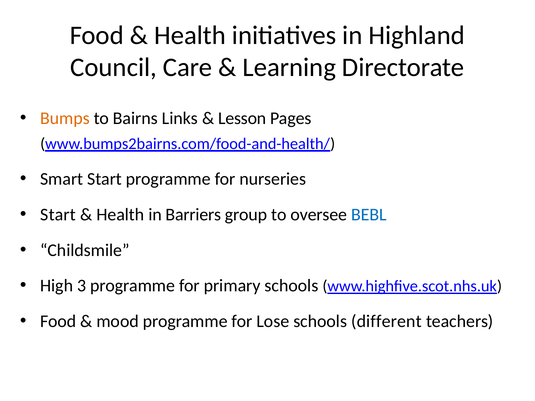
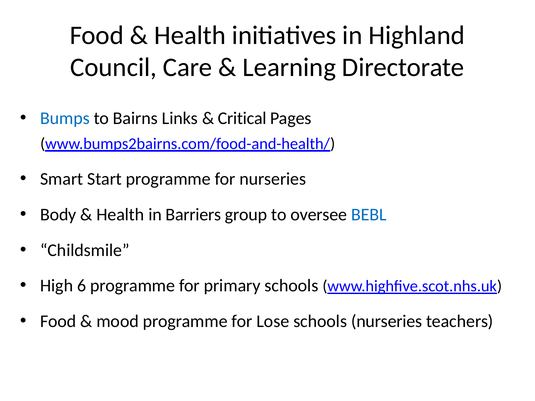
Bumps colour: orange -> blue (65, 118)
Lesson: Lesson -> Critical (242, 118)
Start: Start -> Body (58, 215)
3: 3 -> 6 (82, 286)
schools different: different -> nurseries (387, 322)
